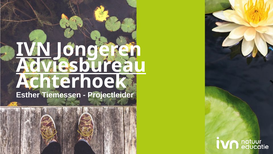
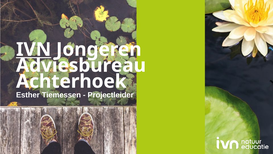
Adviesbureau underline: present -> none (81, 65)
